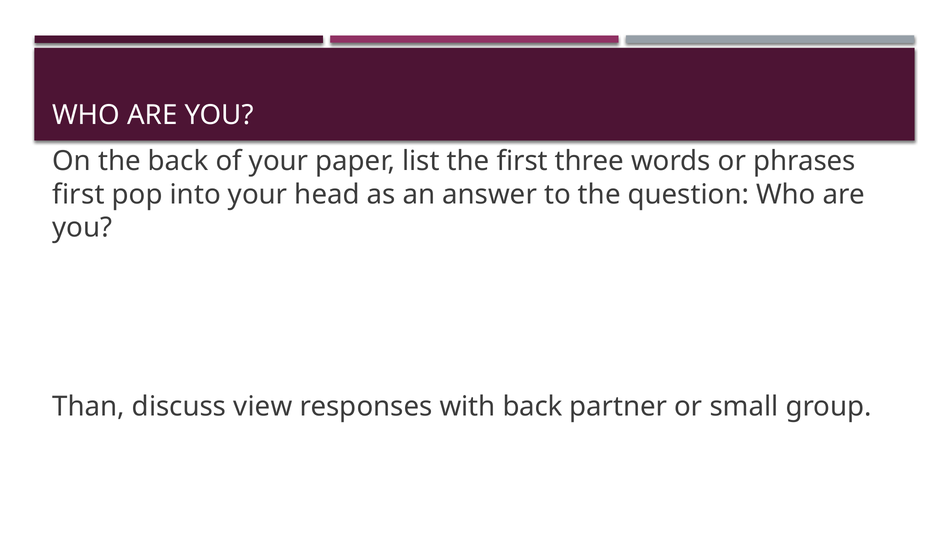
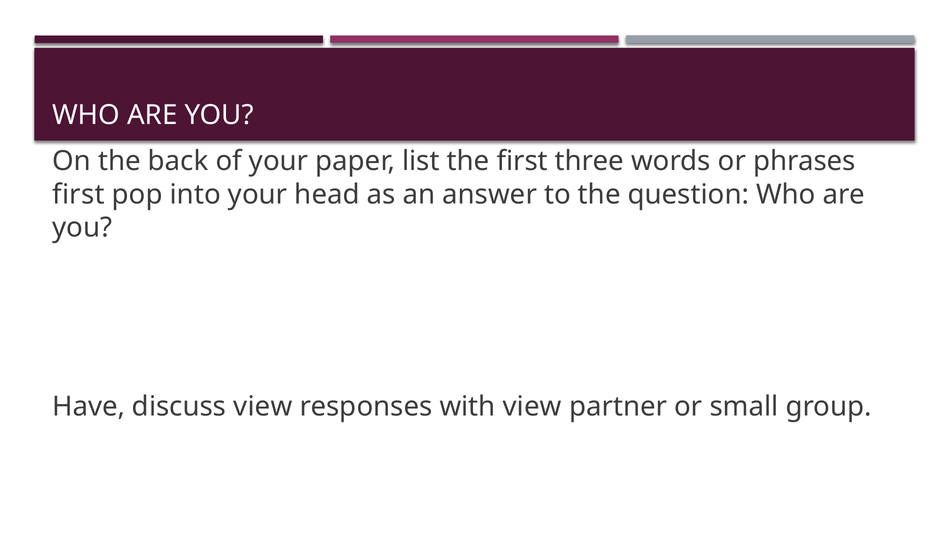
Than: Than -> Have (89, 407)
with back: back -> view (532, 407)
